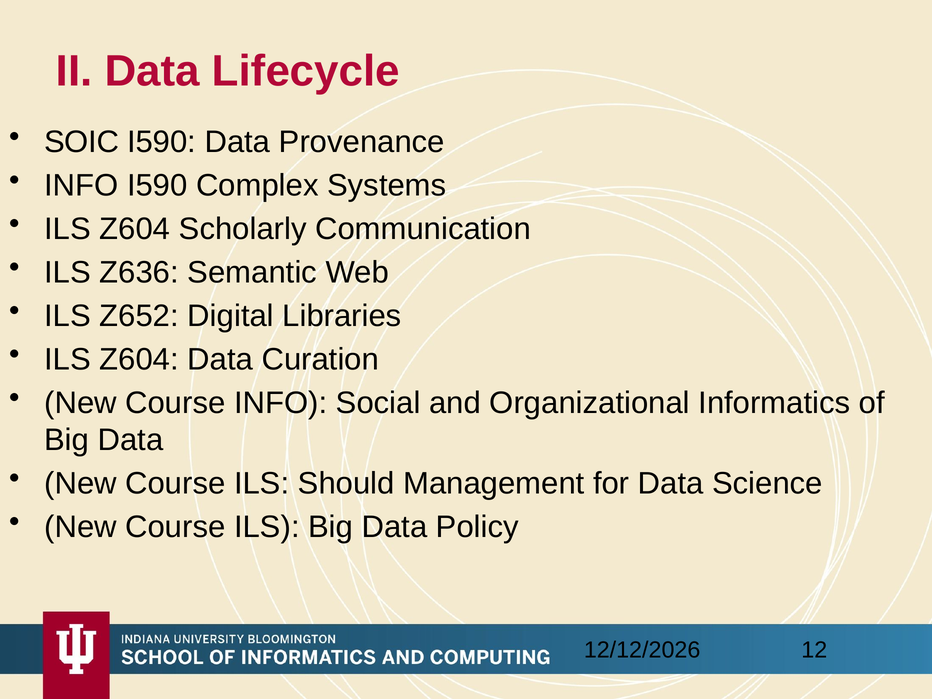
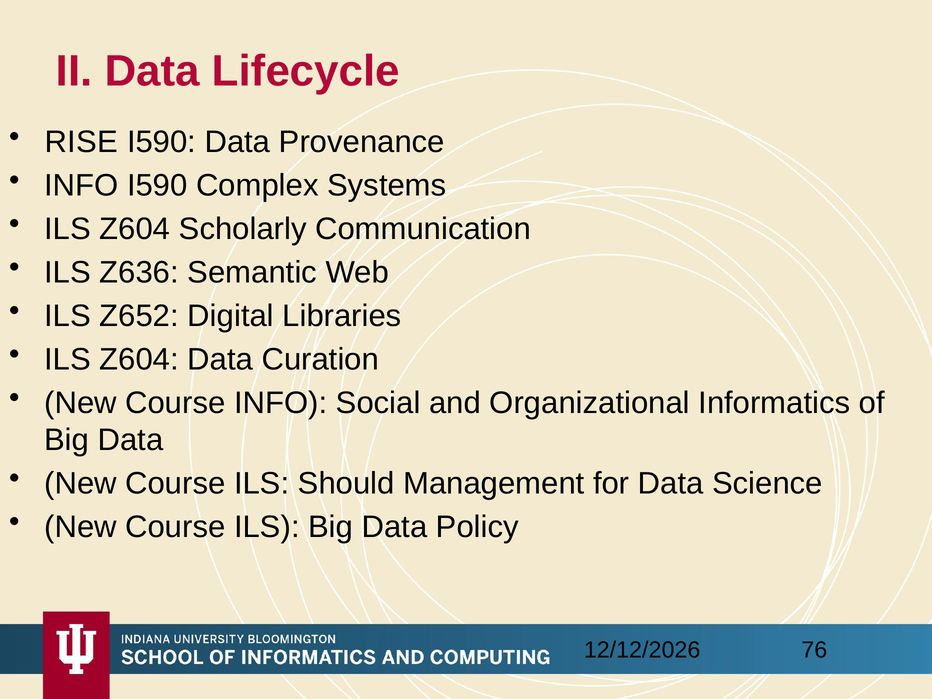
SOIC: SOIC -> RISE (81, 142)
12: 12 -> 76 (814, 650)
